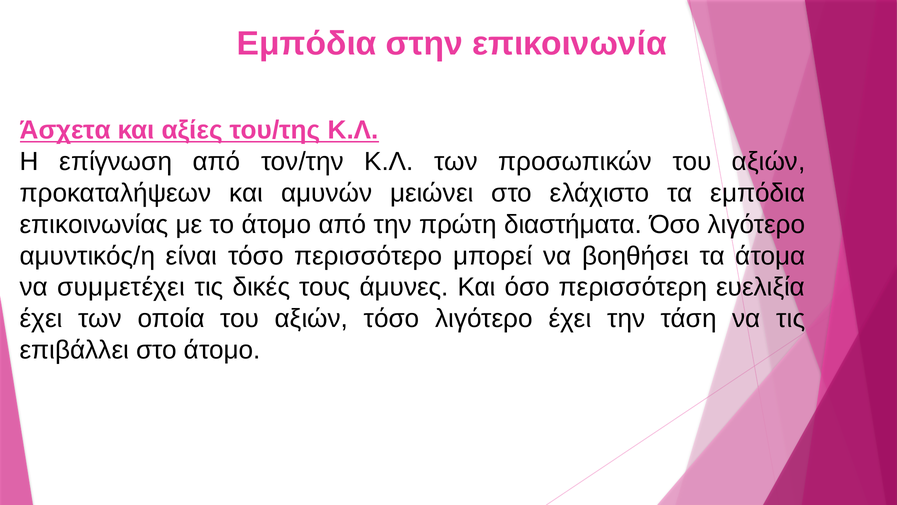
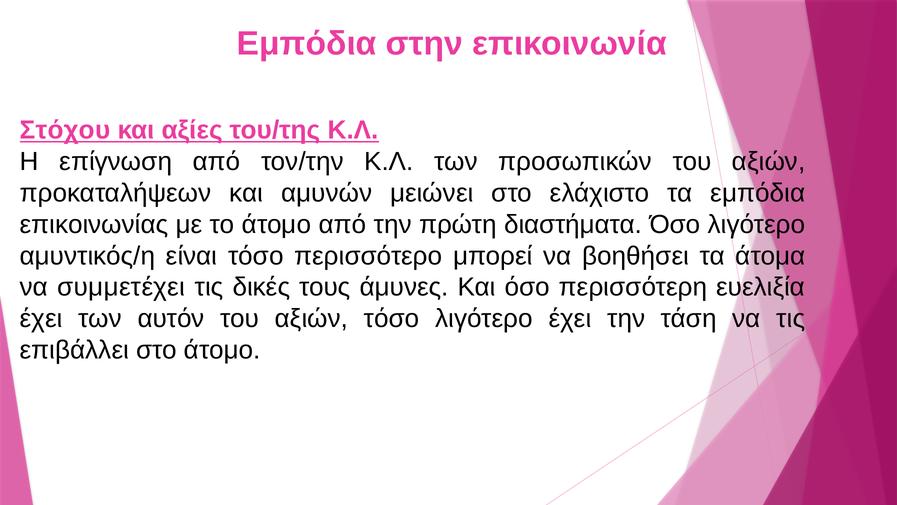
Άσχετα: Άσχετα -> Στόχου (65, 130)
οποία: οποία -> αυτόν (171, 318)
